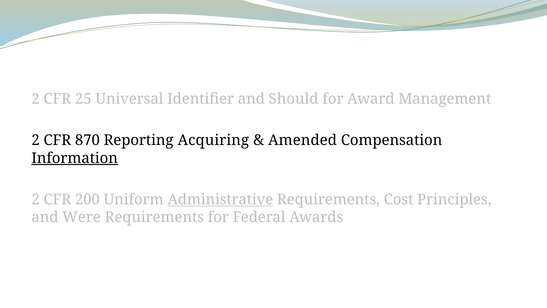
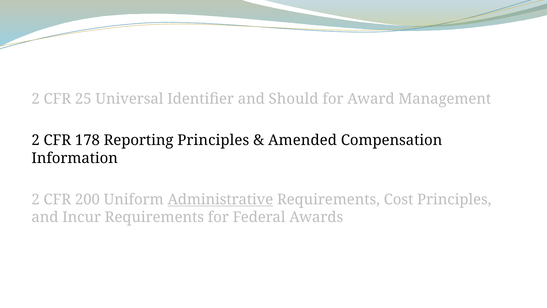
870: 870 -> 178 (87, 140)
Reporting Acquiring: Acquiring -> Principles (213, 140)
Information underline: present -> none (75, 158)
Were: Were -> Incur (82, 217)
